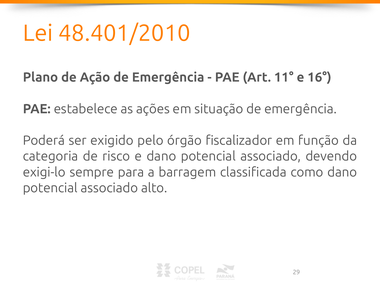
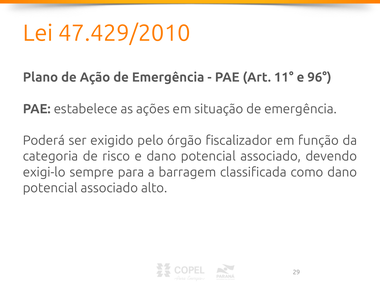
48.401/2010: 48.401/2010 -> 47.429/2010 (124, 33)
16°: 16° -> 96° (319, 77)
